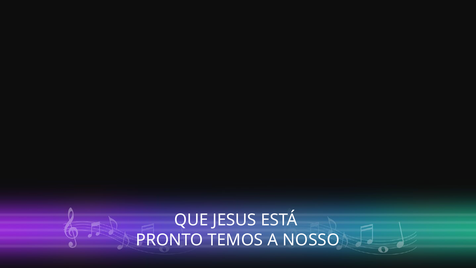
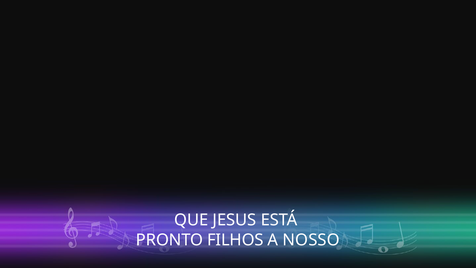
TEMOS: TEMOS -> FILHOS (235, 240)
